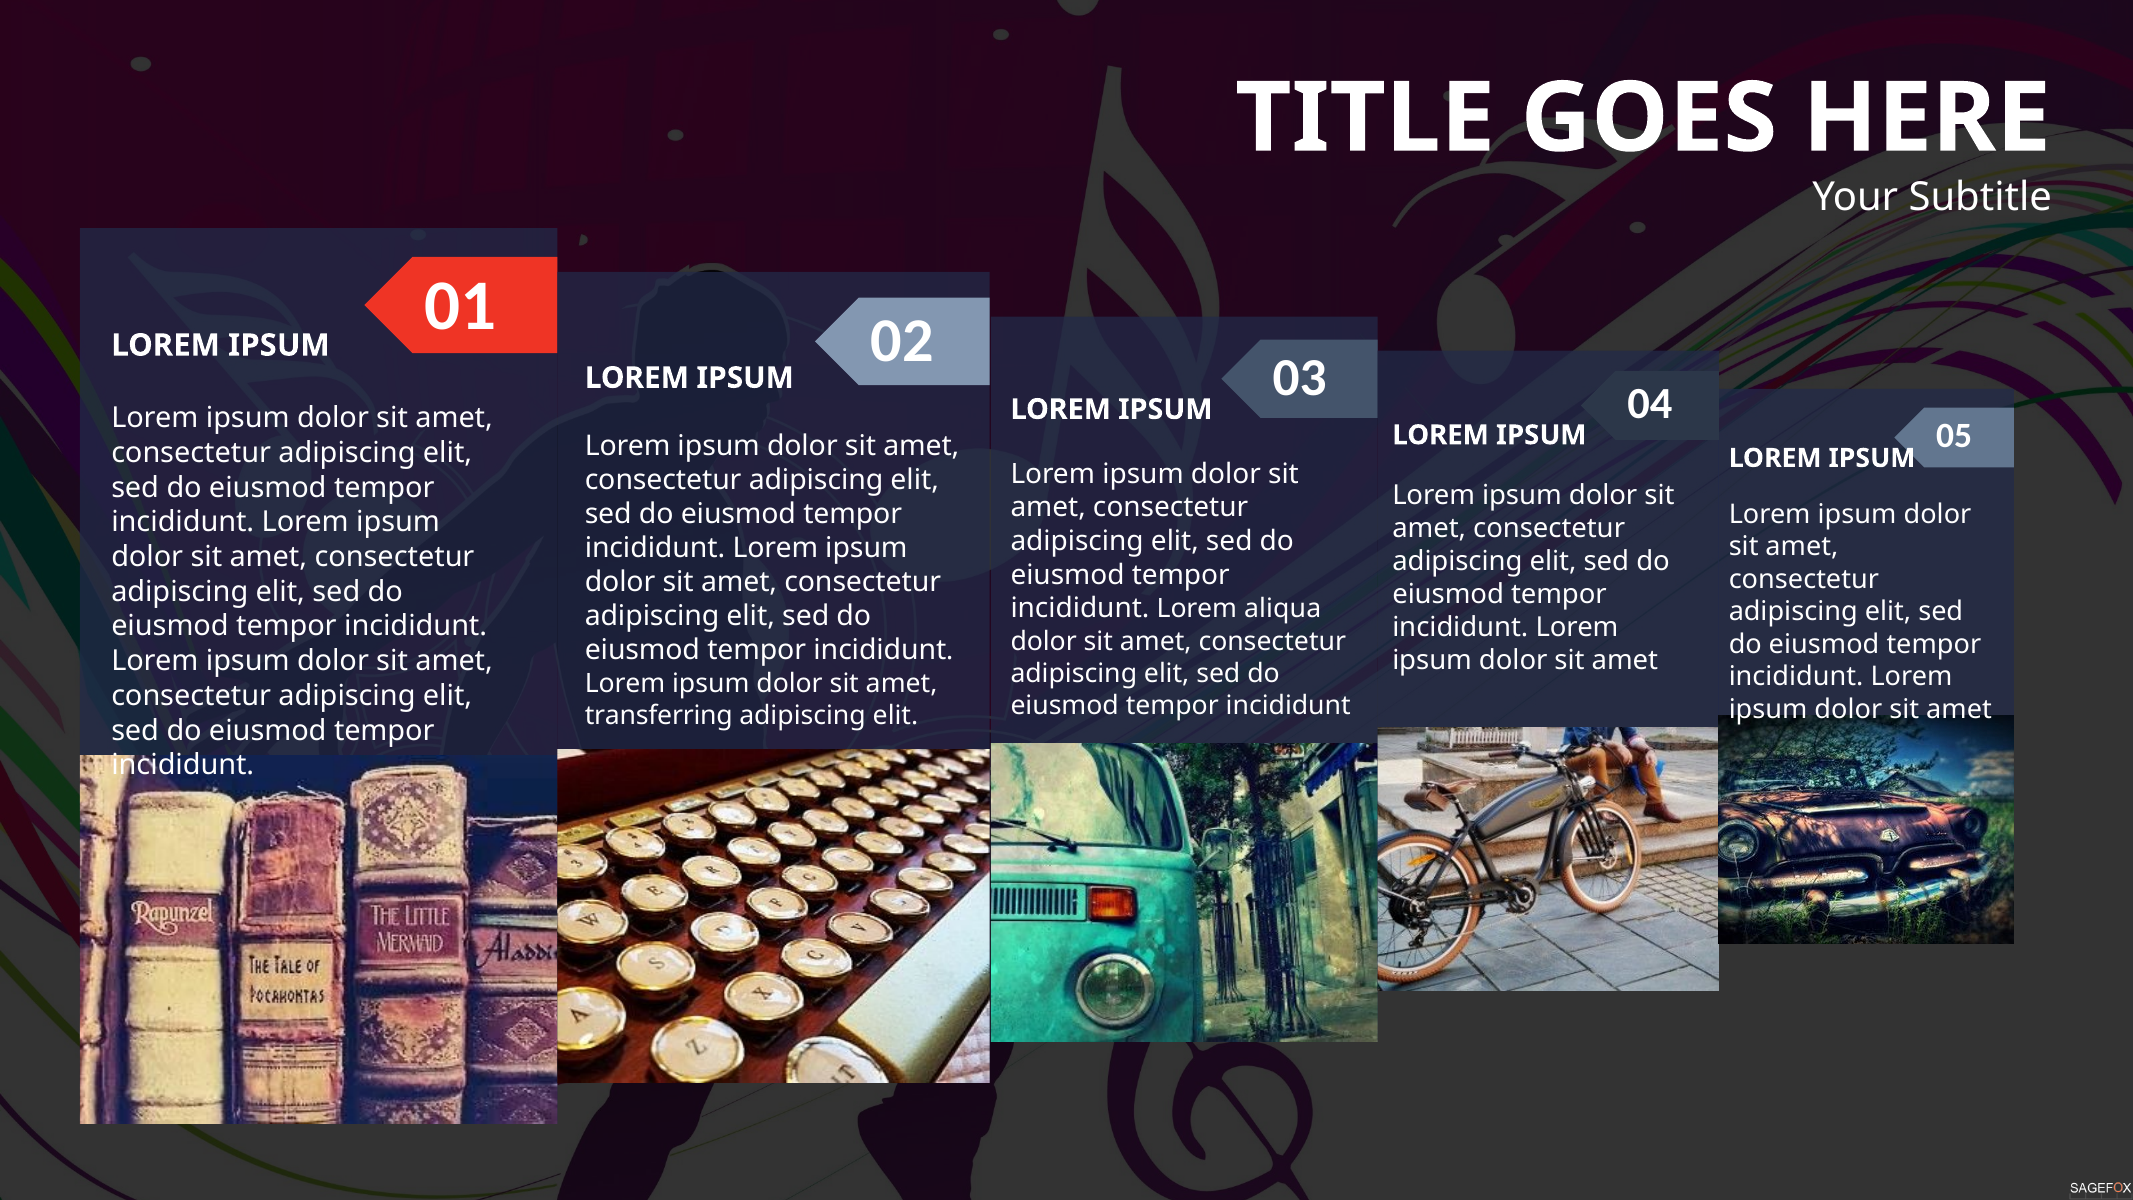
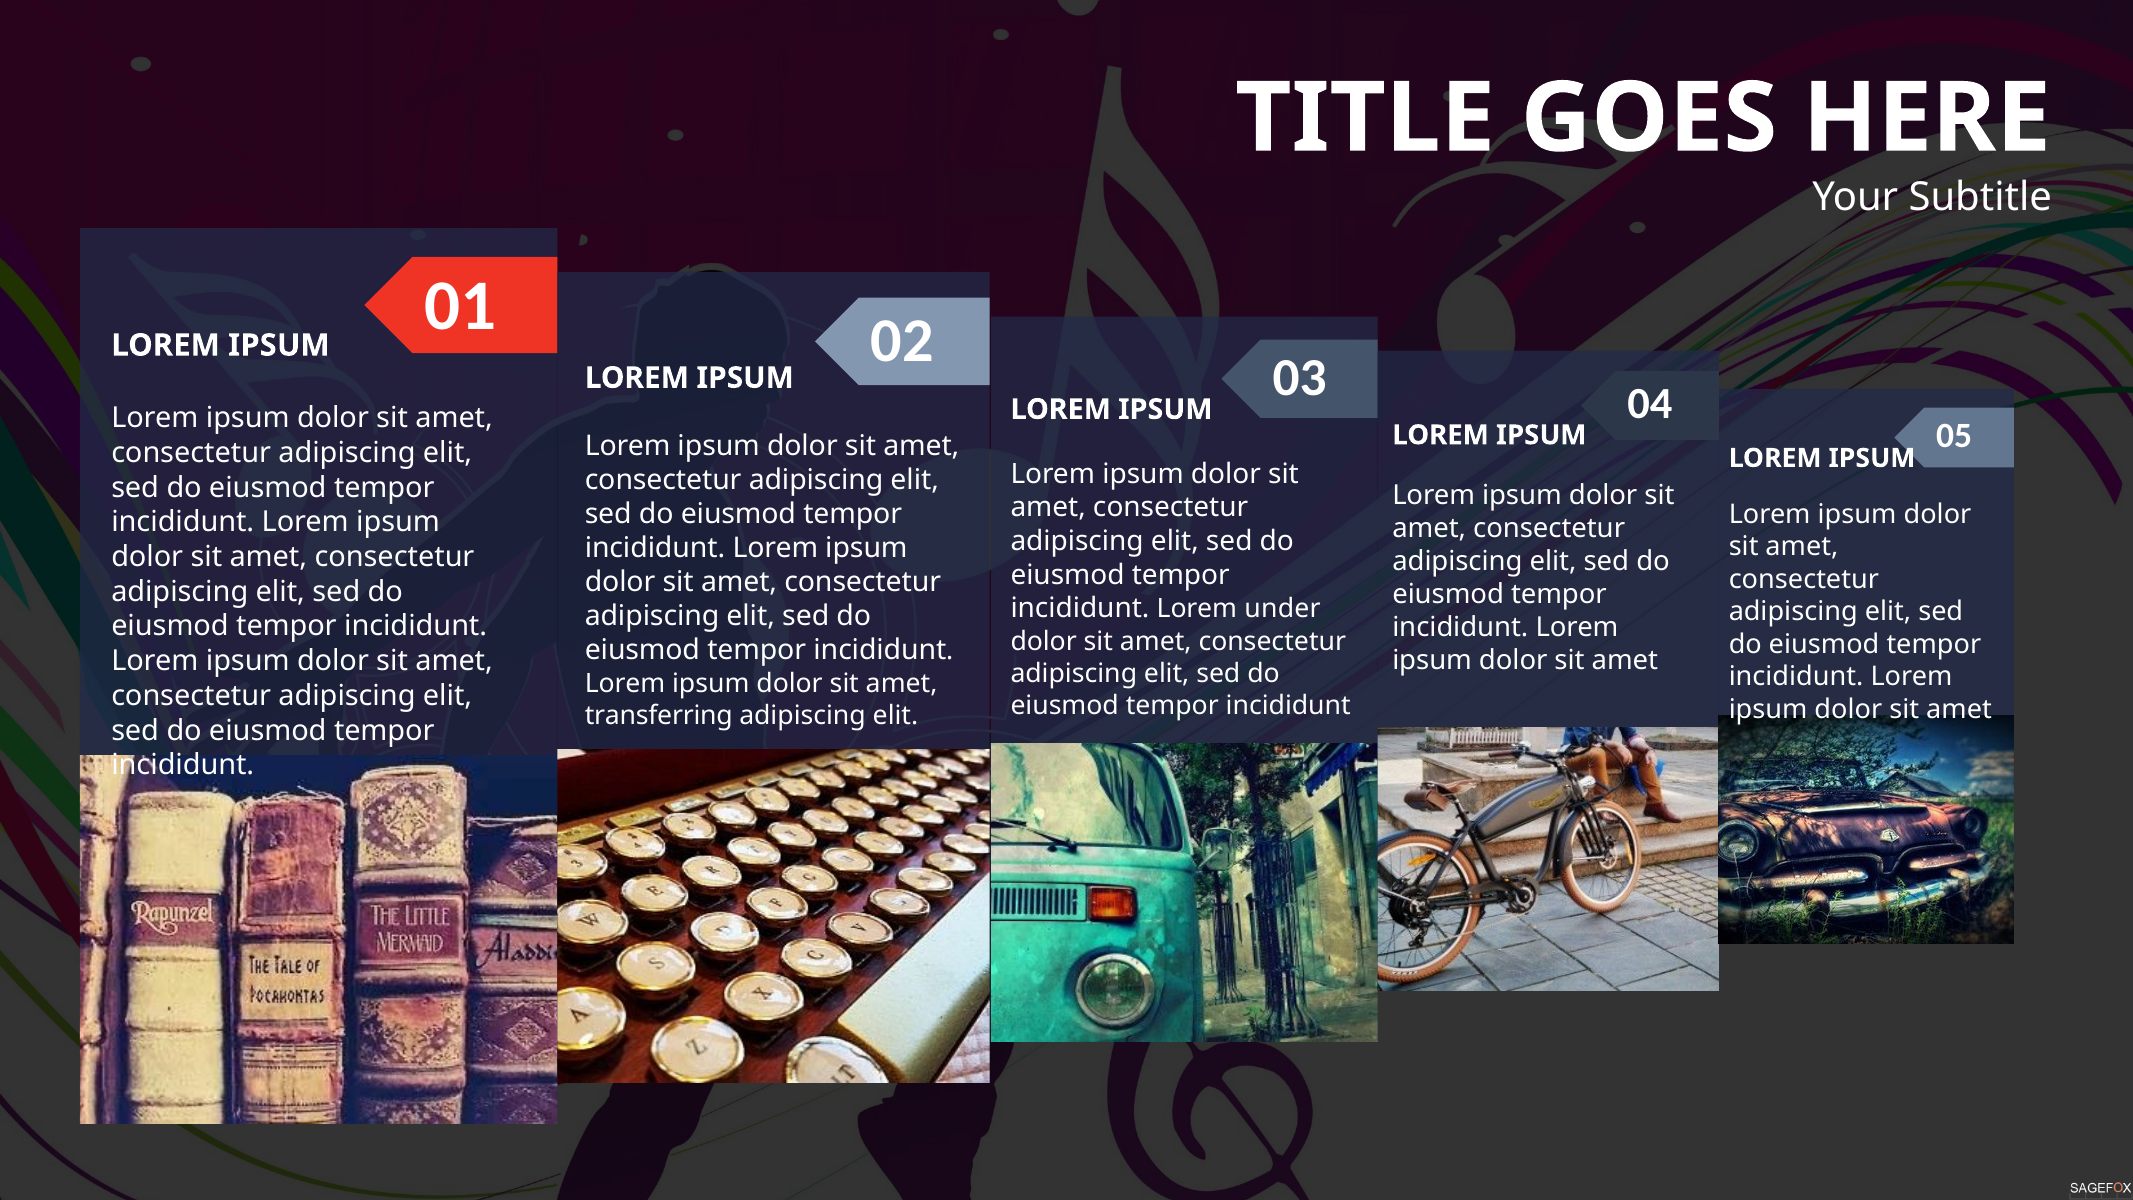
aliqua: aliqua -> under (1283, 609)
